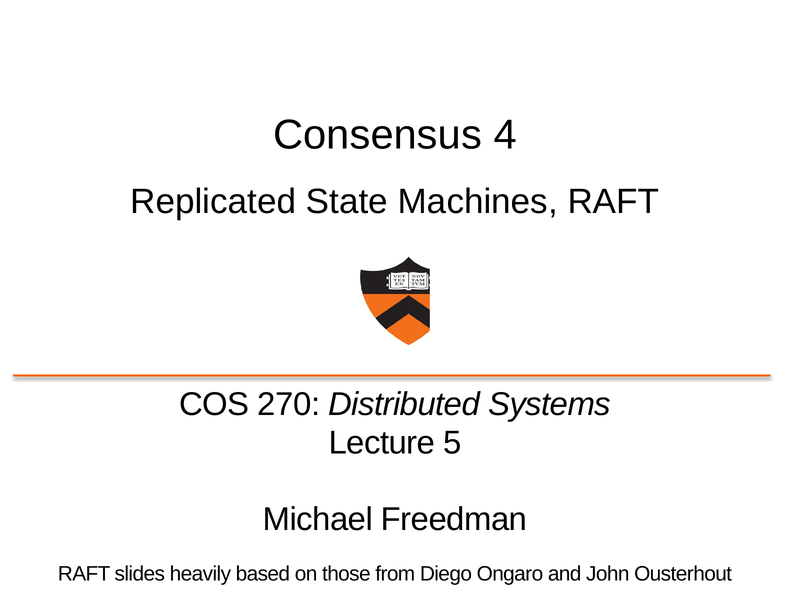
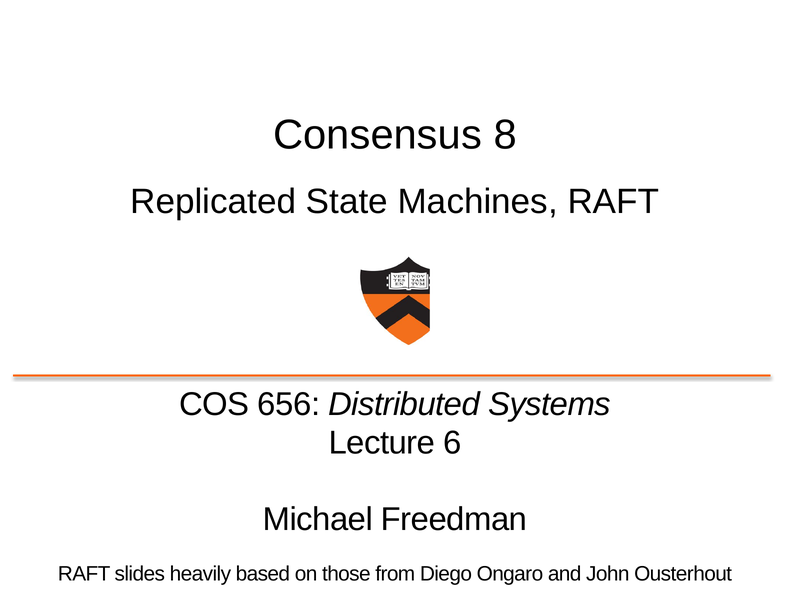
4: 4 -> 8 (505, 135)
270: 270 -> 656 (289, 404)
5: 5 -> 6 (452, 442)
